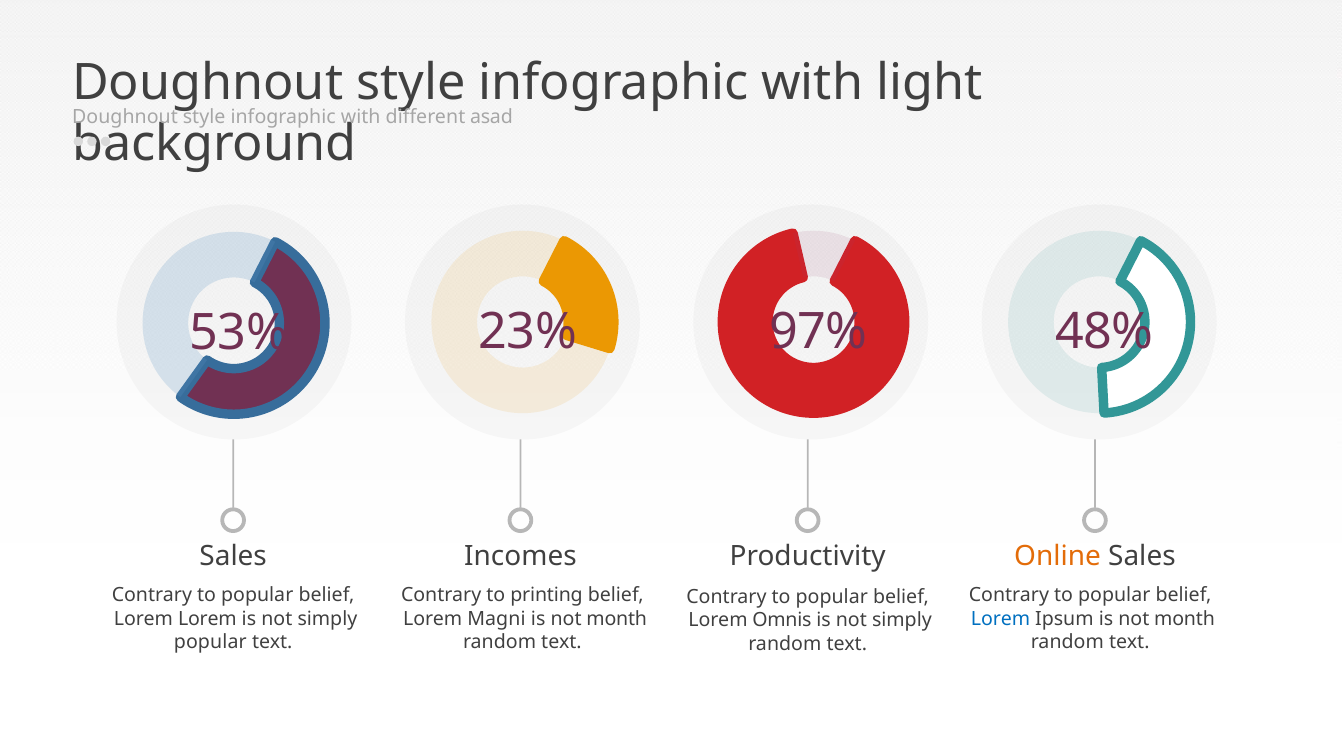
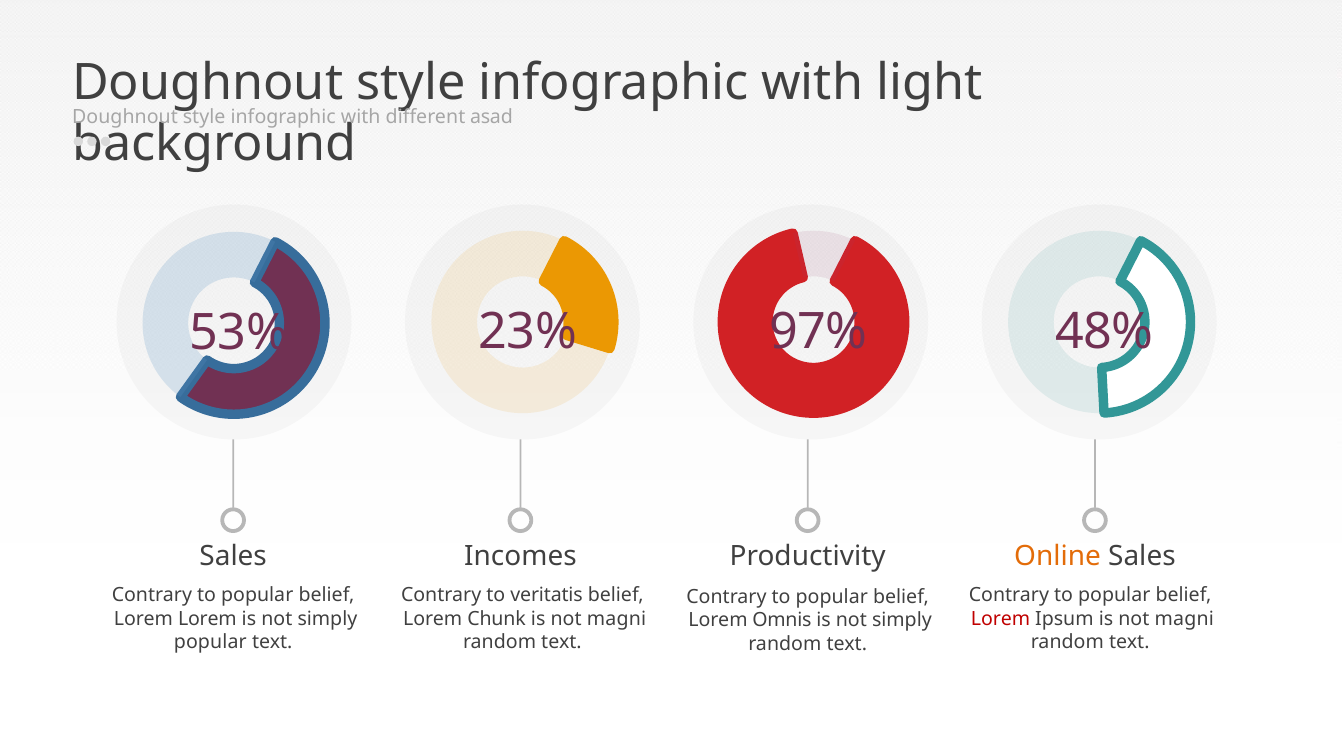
printing: printing -> veritatis (547, 595)
Magni: Magni -> Chunk (497, 618)
month: month -> magni (617, 618)
Lorem colour: blue -> red (1000, 618)
Ipsum is not month: month -> magni (1184, 618)
